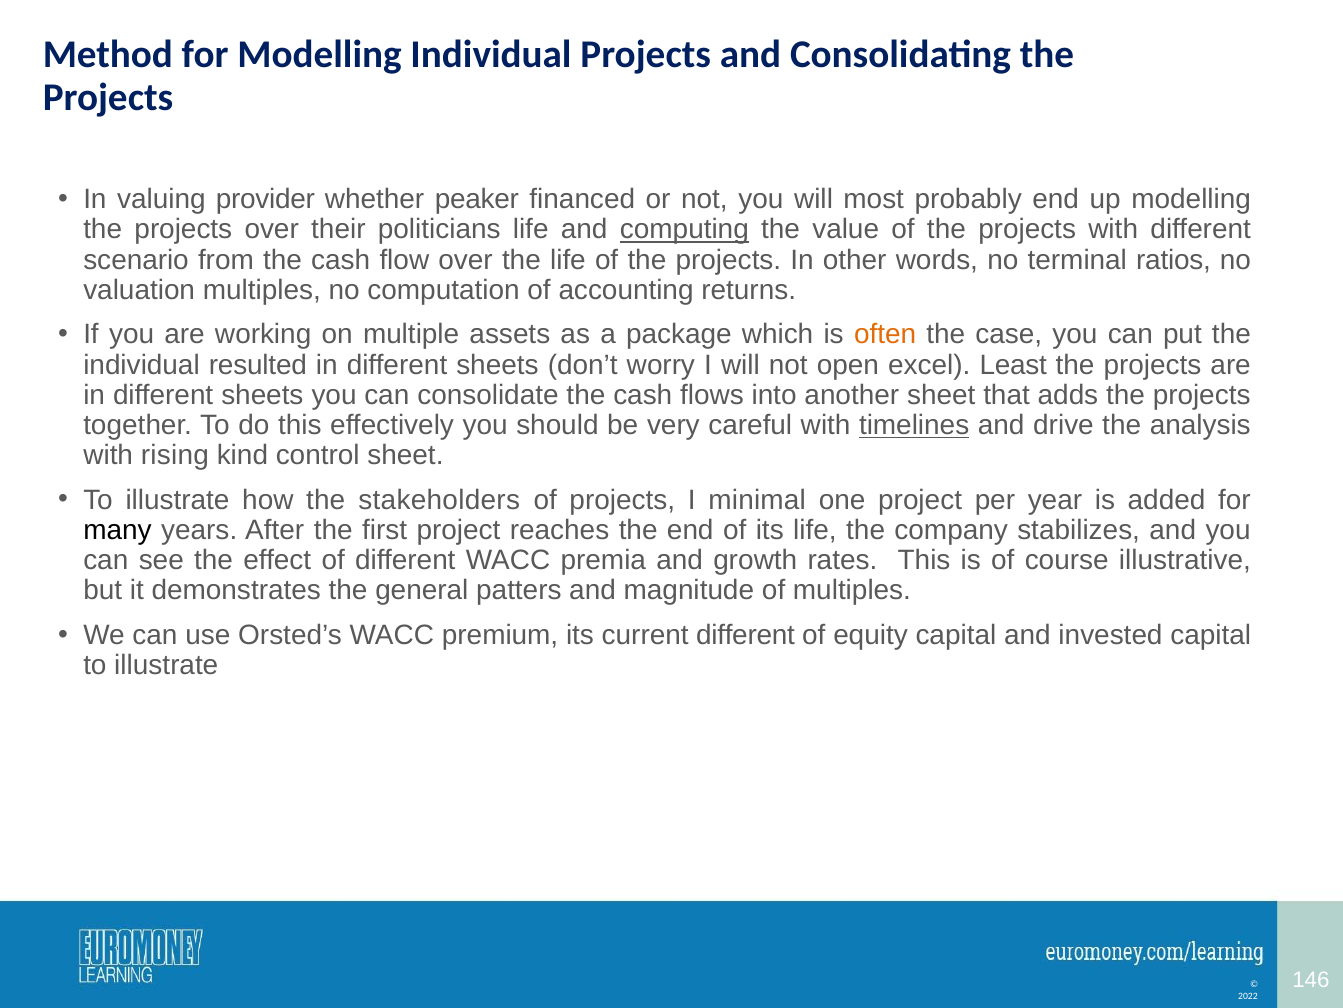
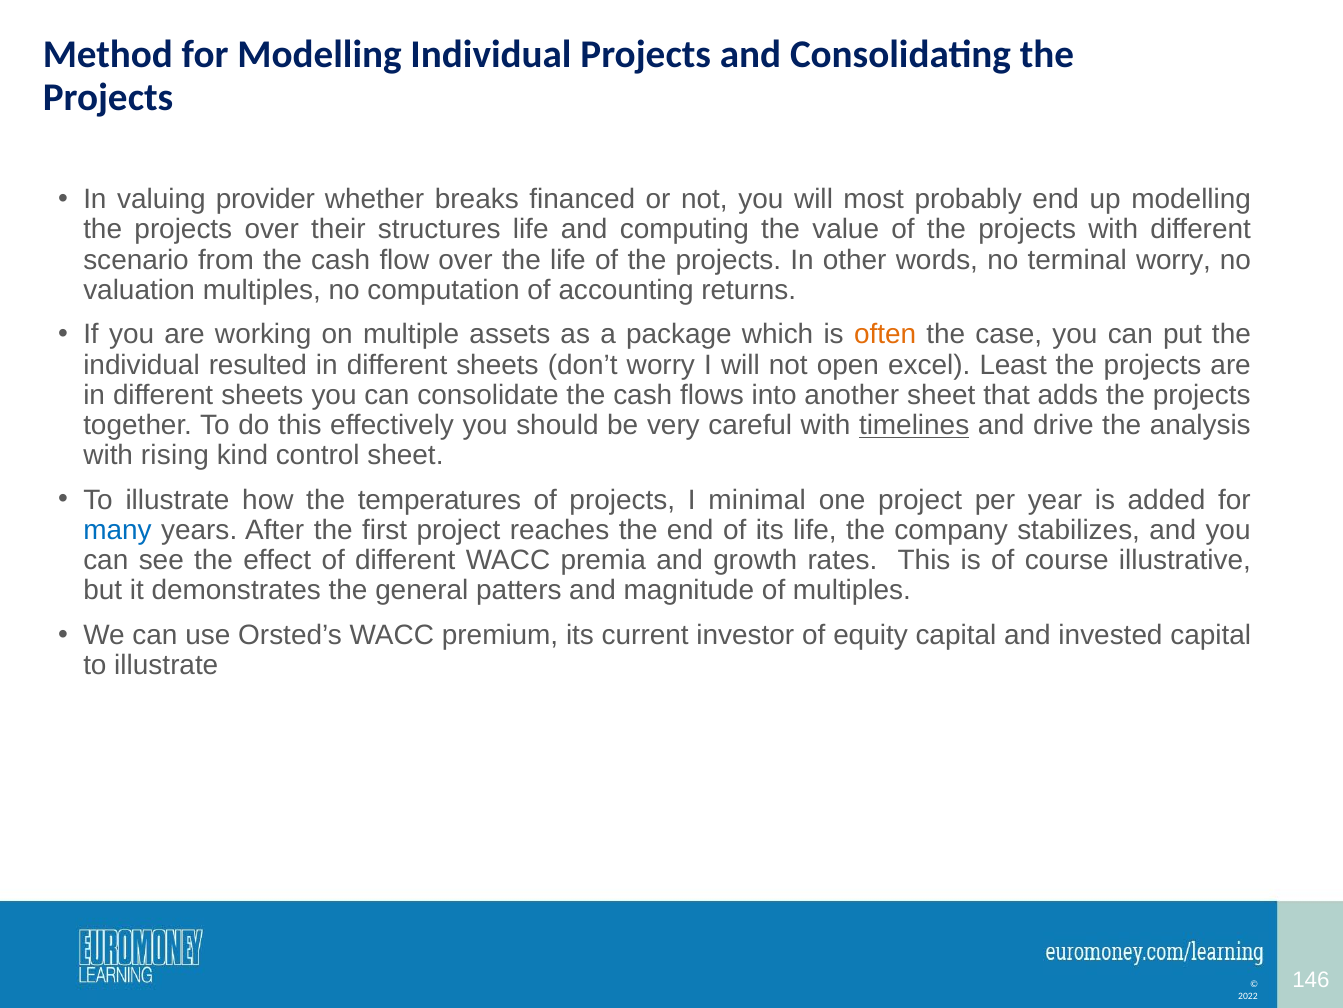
peaker: peaker -> breaks (477, 199)
politicians: politicians -> structures (439, 230)
computing underline: present -> none (684, 230)
terminal ratios: ratios -> worry (1174, 260)
stakeholders: stakeholders -> temperatures (439, 500)
many colour: black -> blue (118, 530)
current different: different -> investor (745, 635)
